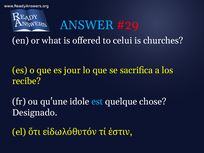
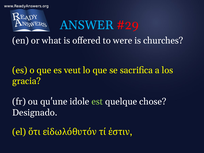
celui: celui -> were (123, 41)
jour: jour -> veut (72, 70)
recibe: recibe -> gracia (27, 81)
est colour: light blue -> light green (97, 102)
